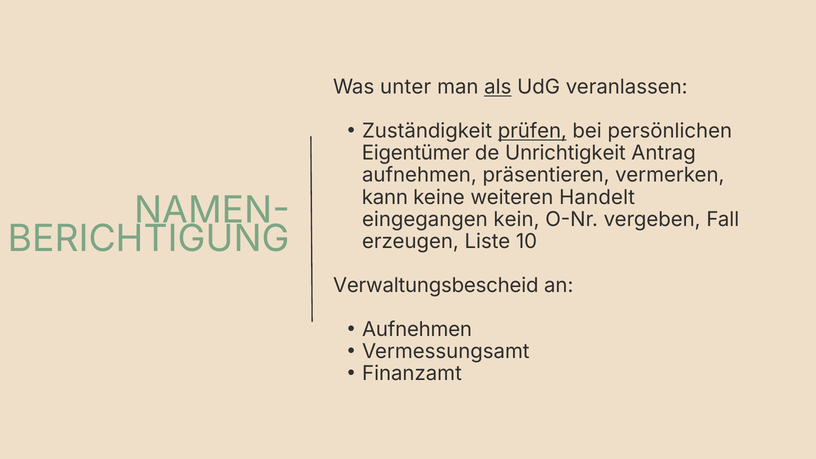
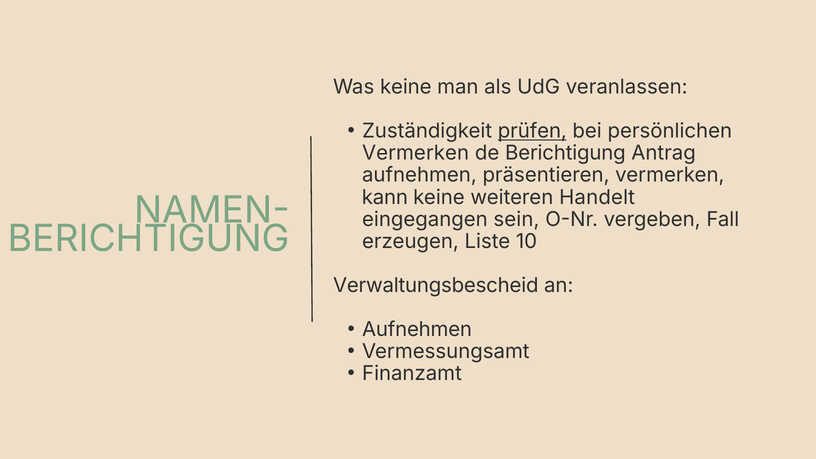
Was unter: unter -> keine (406, 87)
als underline: present -> none (498, 87)
Eigentümer: Eigentümer -> Vermerken (416, 153)
de Unrichtigkeit: Unrichtigkeit -> Berichtigung (565, 153)
kein: kein -> sein (516, 219)
